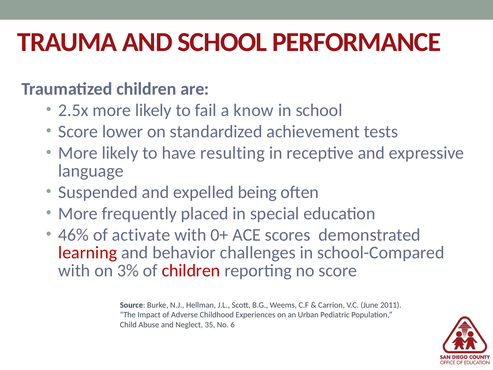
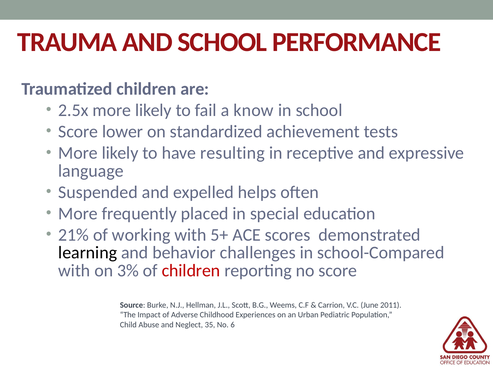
being: being -> helps (257, 192)
46%: 46% -> 21% (74, 235)
activate: activate -> working (141, 235)
0+: 0+ -> 5+ (220, 235)
learning colour: red -> black (88, 253)
